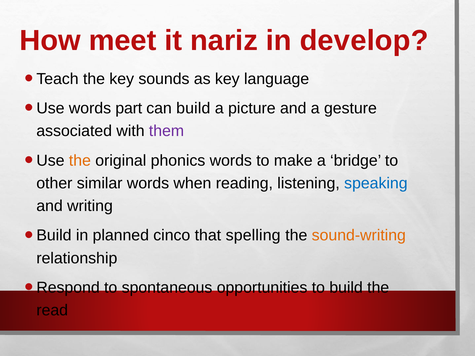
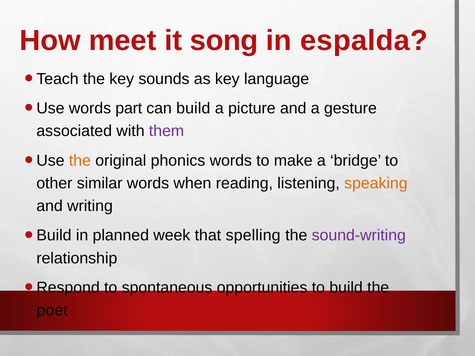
nariz: nariz -> song (224, 41)
develop: develop -> espalda (364, 41)
speaking colour: blue -> orange (376, 183)
cinco: cinco -> week (172, 236)
sound-writing colour: orange -> purple (359, 236)
read: read -> poet (52, 311)
